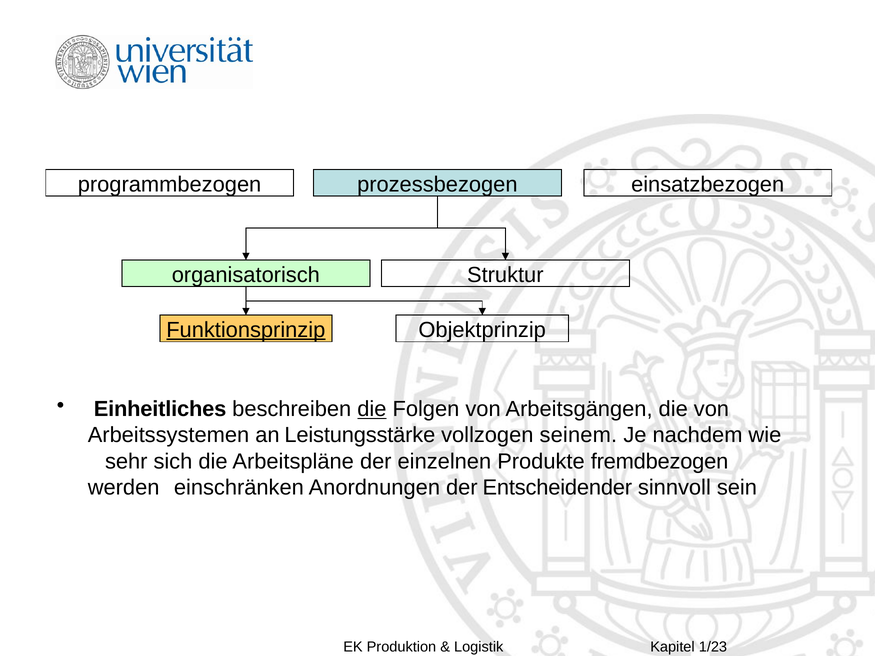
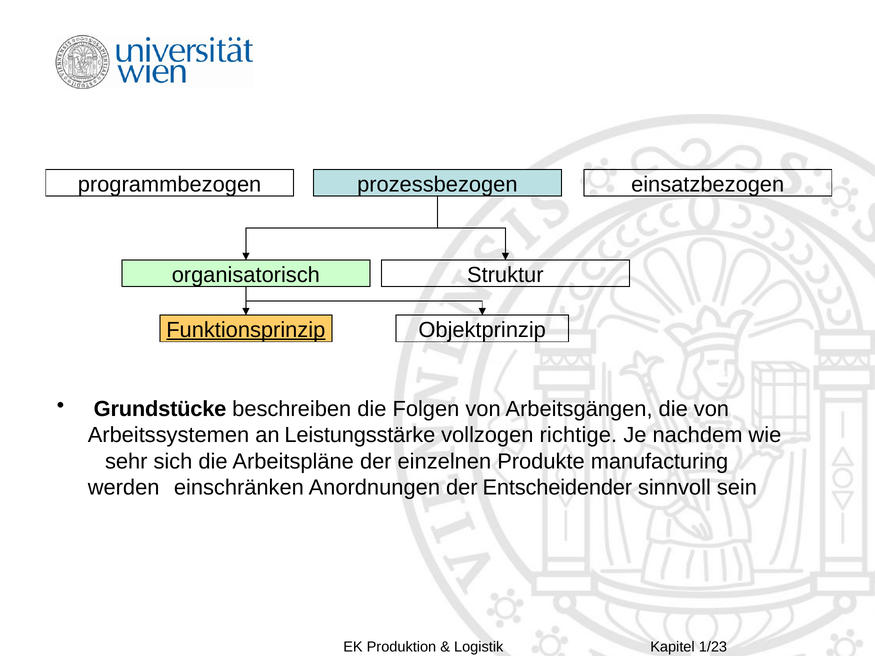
Einheitliches: Einheitliches -> Grundstücke (160, 409)
die underline: present -> none (372, 409)
seinem: seinem -> richtige (578, 435)
fremdbezogen: fremdbezogen -> manufacturing (659, 462)
